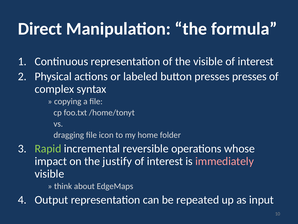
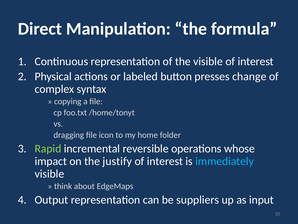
presses presses: presses -> change (249, 76)
immediately colour: pink -> light blue (225, 161)
repeated: repeated -> suppliers (198, 200)
